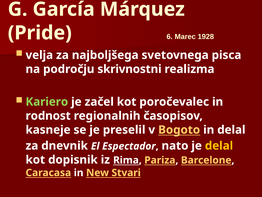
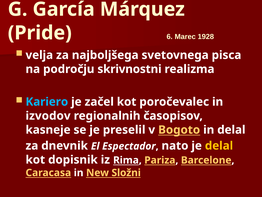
Kariero colour: light green -> light blue (47, 102)
rodnost: rodnost -> izvodov (48, 116)
Stvari: Stvari -> Složni (126, 172)
